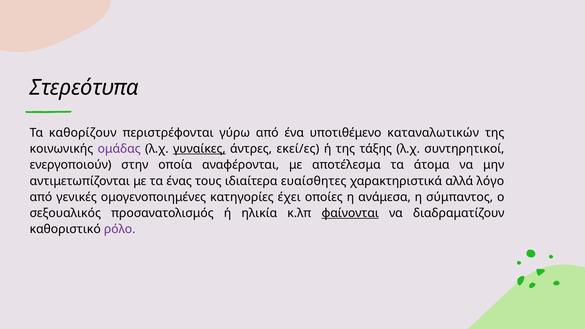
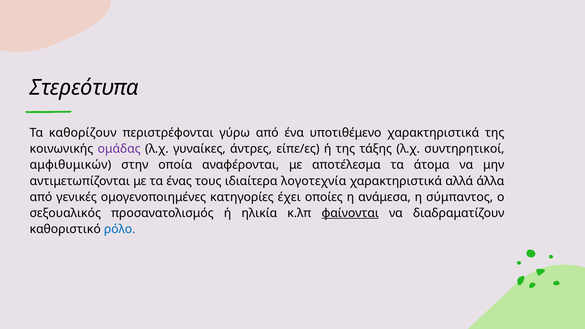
υποτιθέμενο καταναλωτικών: καταναλωτικών -> χαρακτηριστικά (433, 133)
γυναίκες underline: present -> none (199, 149)
εκεί/ες: εκεί/ες -> είπε/ες (298, 149)
ενεργοποιούν: ενεργοποιούν -> αμφιθυμικών (70, 165)
ευαίσθητες: ευαίσθητες -> λογοτεχνία (314, 181)
λόγο: λόγο -> άλλα (490, 181)
ρόλο colour: purple -> blue (120, 229)
